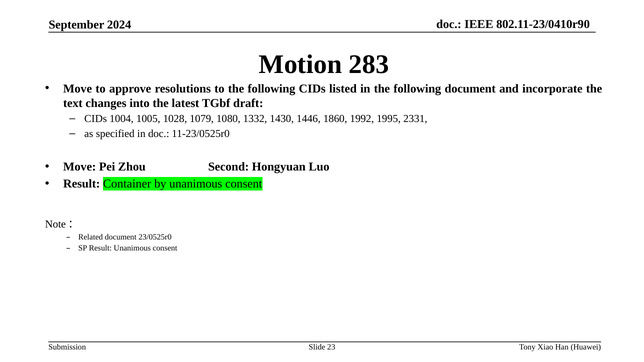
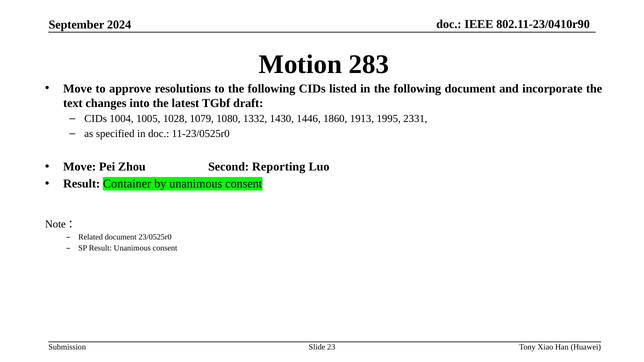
1992: 1992 -> 1913 (362, 119)
Hongyuan: Hongyuan -> Reporting (279, 167)
